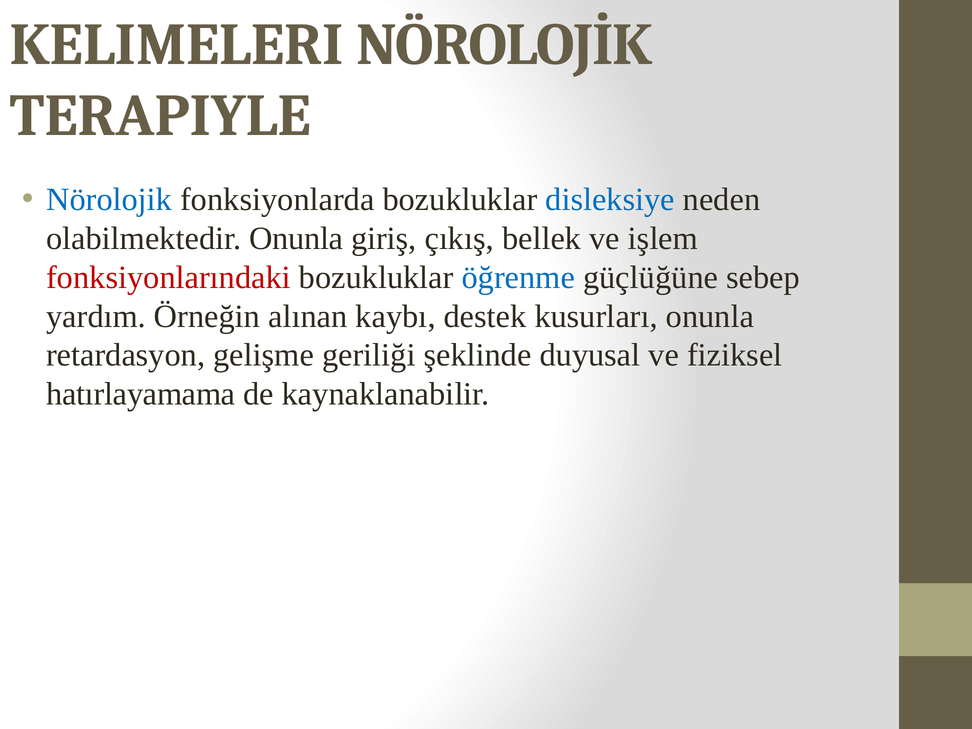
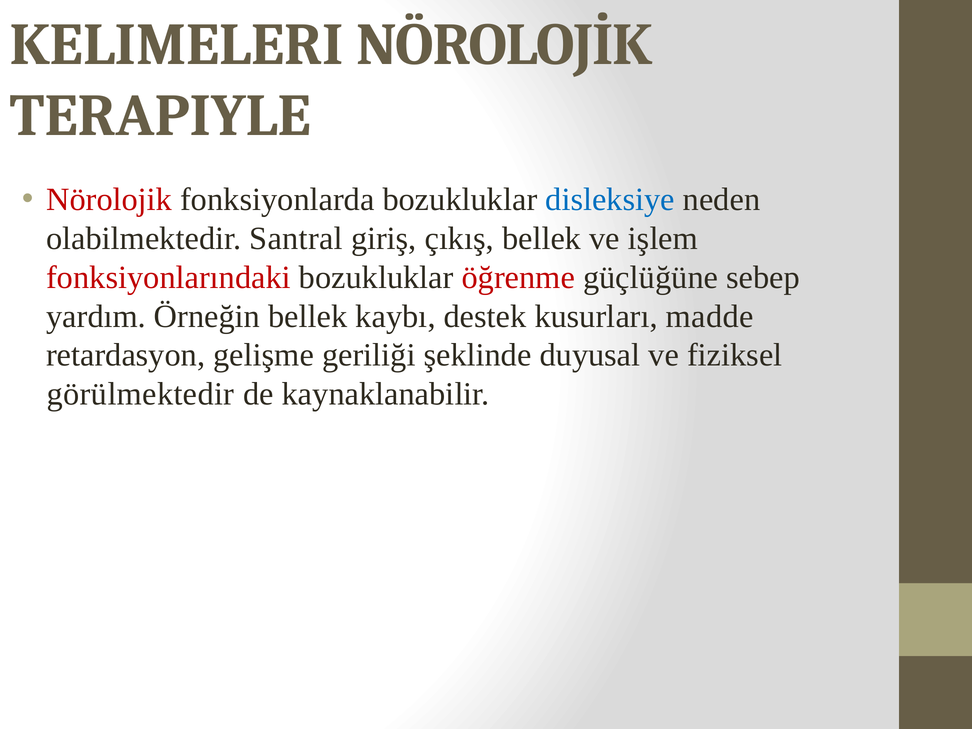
Nörolojik colour: blue -> red (109, 200)
olabilmektedir Onunla: Onunla -> Santral (296, 239)
öğrenme colour: blue -> red (518, 277)
Örneğin alınan: alınan -> bellek (308, 316)
kusurları onunla: onunla -> madde (710, 316)
hatırlayamama: hatırlayamama -> görülmektedir (140, 394)
